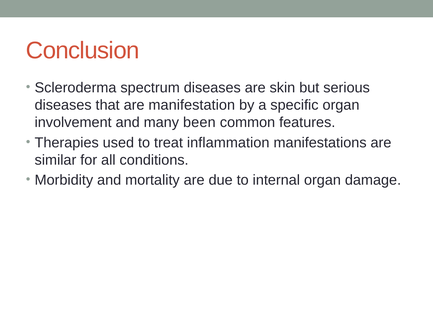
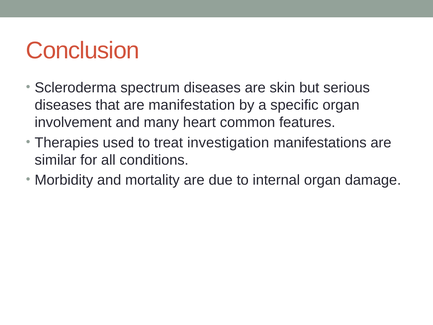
been: been -> heart (199, 122)
inflammation: inflammation -> investigation (228, 142)
